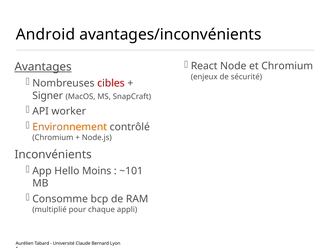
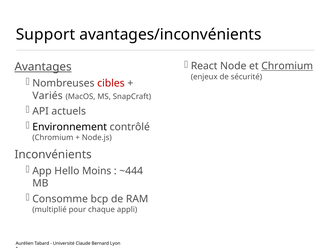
Android: Android -> Support (46, 34)
Chromium underline: none -> present (287, 66)
Signer: Signer -> Variés (48, 96)
worker: worker -> actuels (69, 111)
Environnement colour: orange -> black (70, 127)
~101: ~101 -> ~444 (131, 171)
